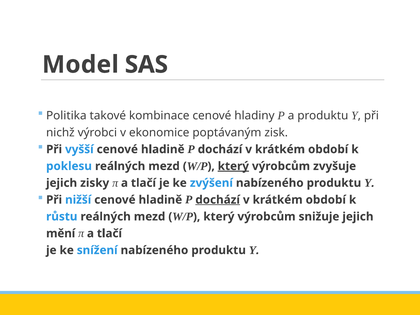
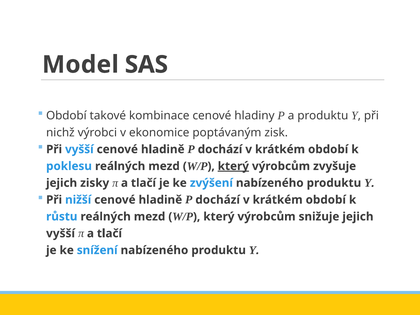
Politika: Politika -> Období (66, 116)
dochází underline: present -> none (218, 200)
mění: mění -> vyšší (61, 233)
